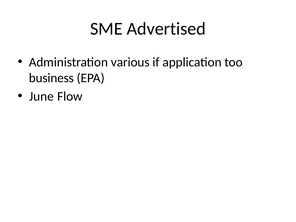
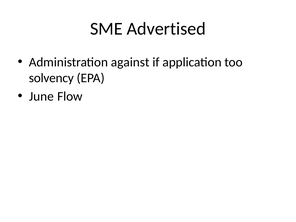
various: various -> against (130, 62)
business: business -> solvency (51, 78)
